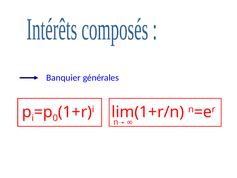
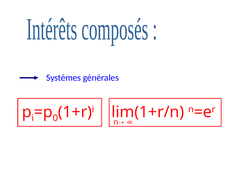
Banquier: Banquier -> Systèmes (64, 78)
